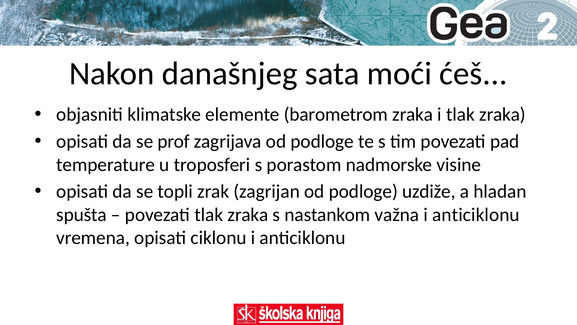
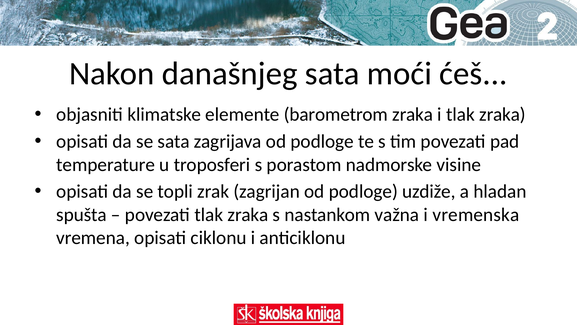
se prof: prof -> sata (174, 141)
anticiklonu: anticiklonu -> vremenska (476, 214)
